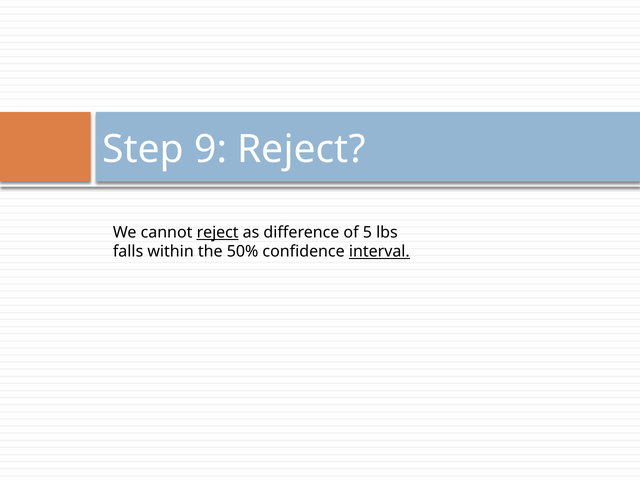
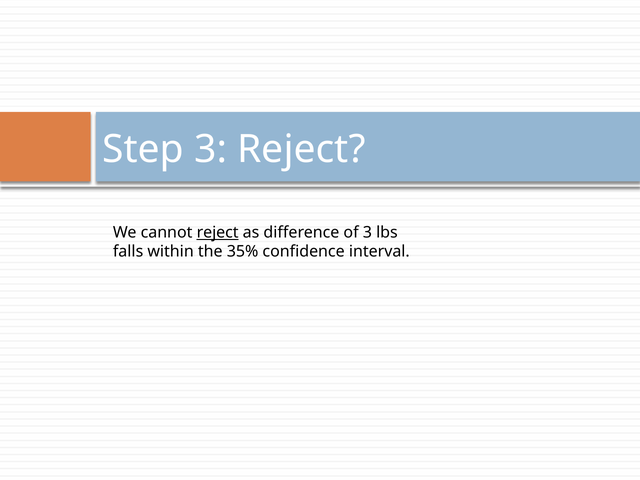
Step 9: 9 -> 3 (211, 149)
of 5: 5 -> 3 (367, 233)
50%: 50% -> 35% (243, 252)
interval underline: present -> none (379, 252)
